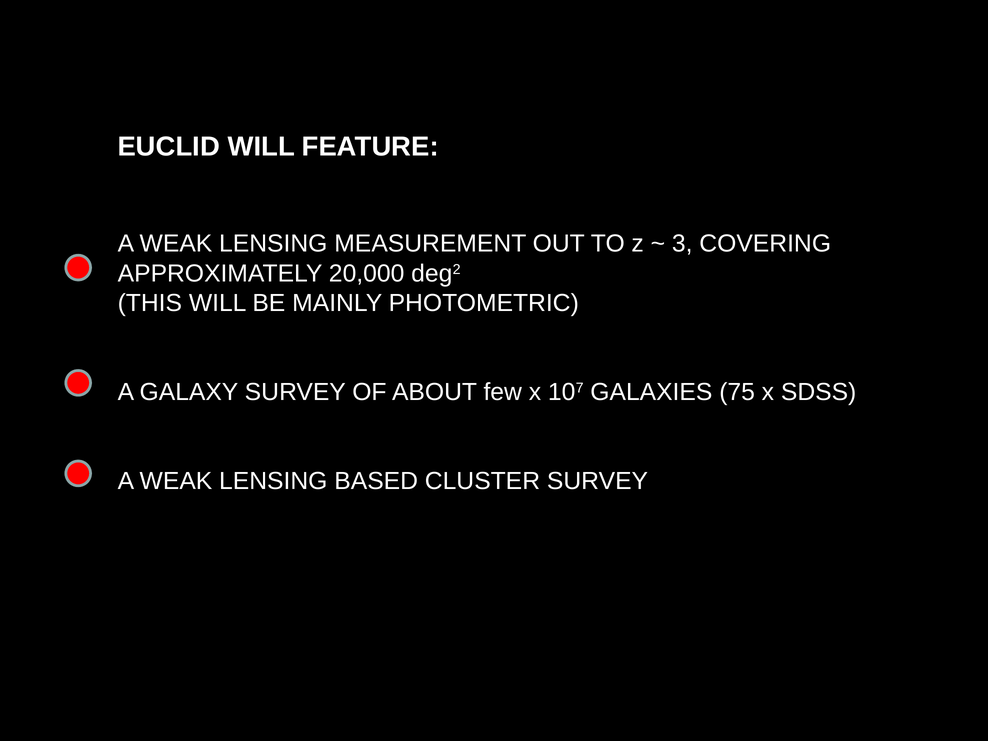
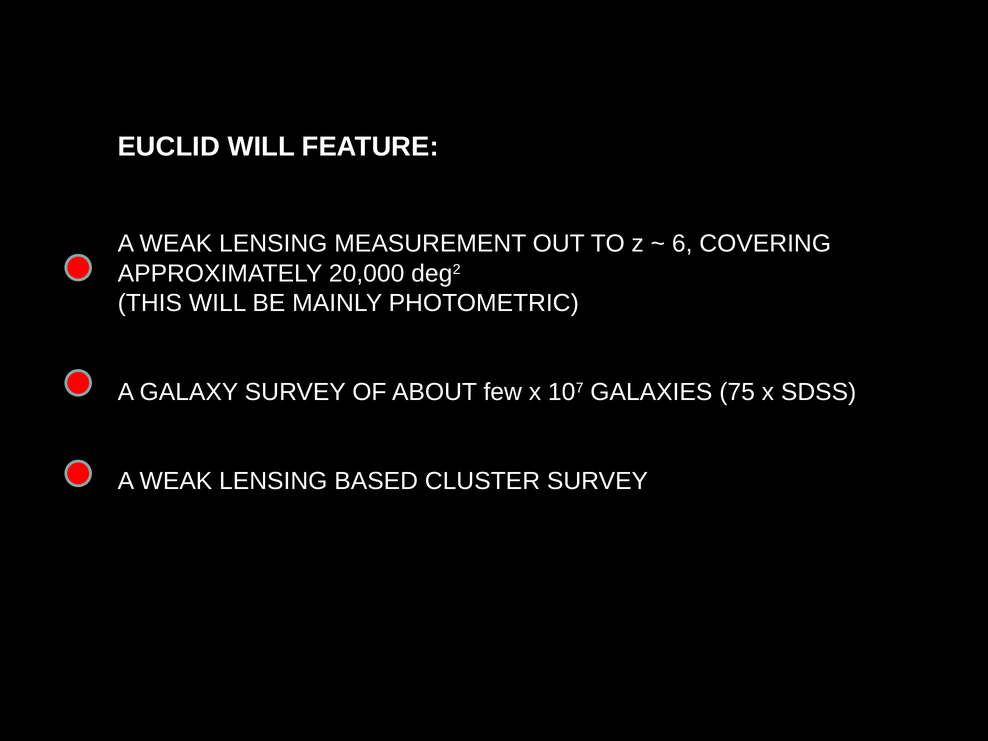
3: 3 -> 6 (682, 244)
